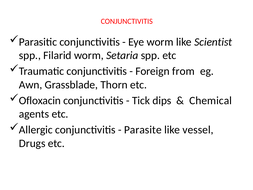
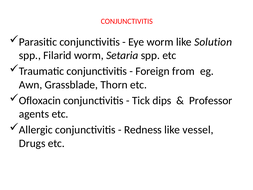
Scientist: Scientist -> Solution (213, 42)
Chemical: Chemical -> Professor (211, 100)
Parasite: Parasite -> Redness (143, 130)
